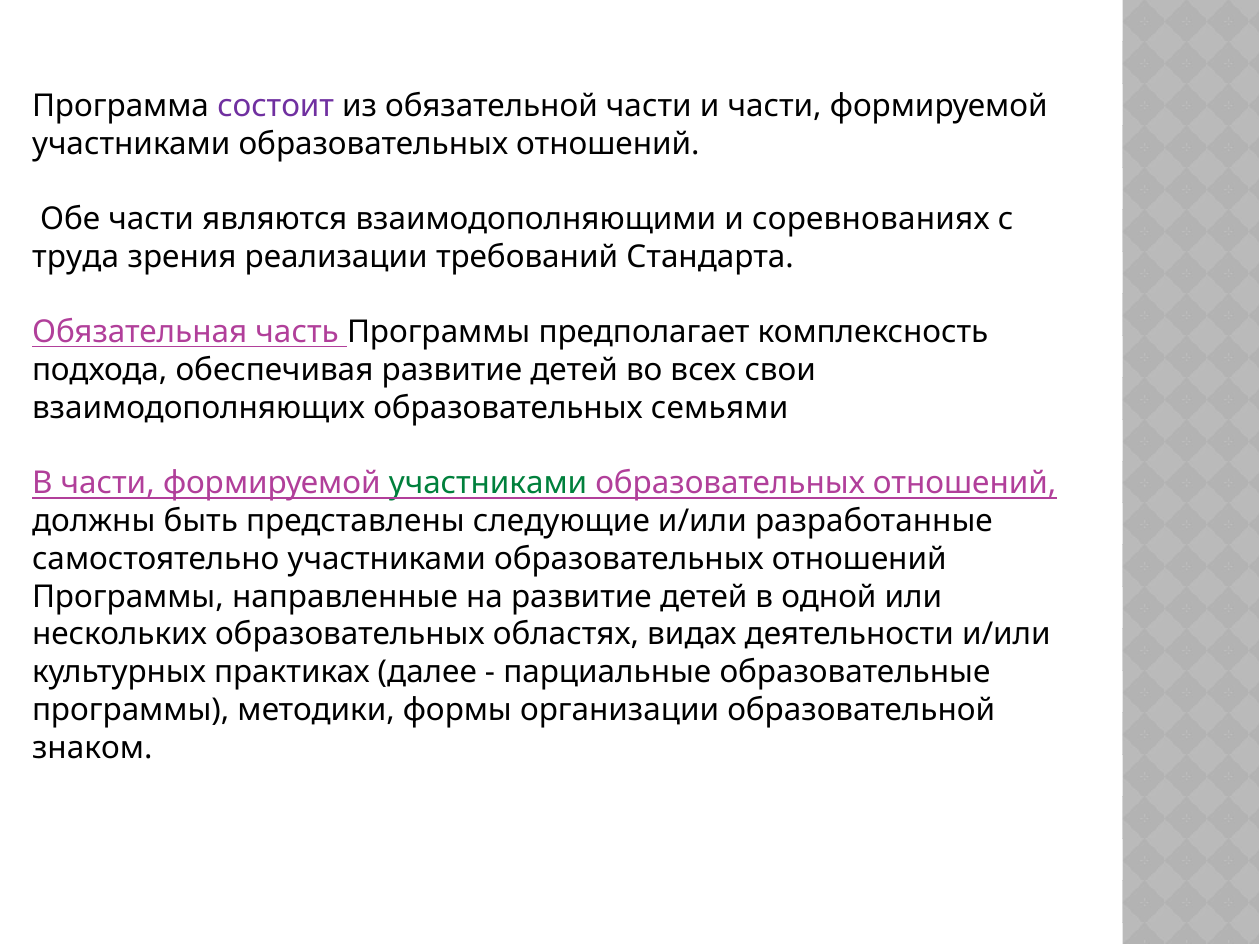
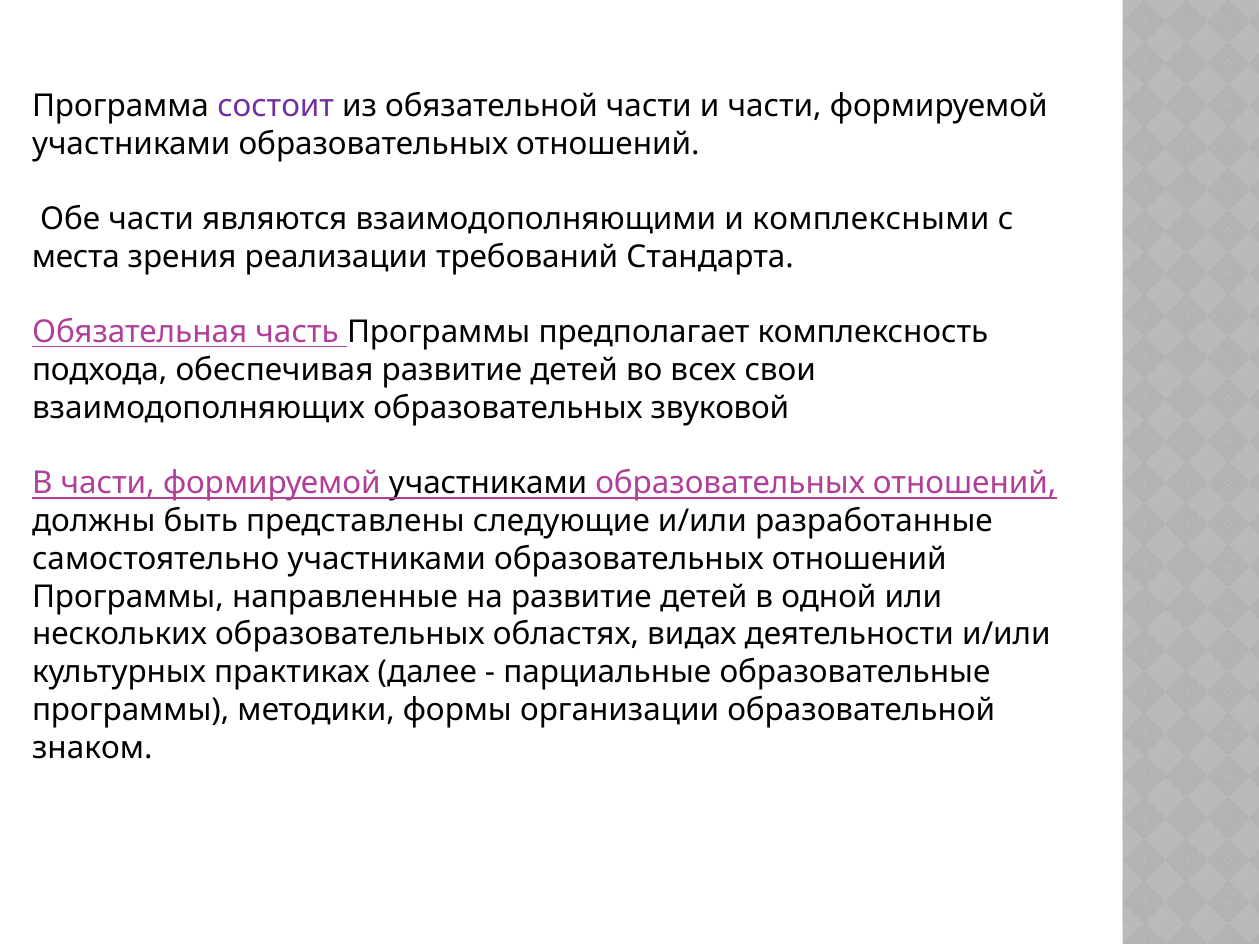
соревнованиях: соревнованиях -> комплексными (871, 219)
труда: труда -> места (76, 257)
семьями: семьями -> звуковой (720, 408)
участниками colour: green -> black (488, 484)
